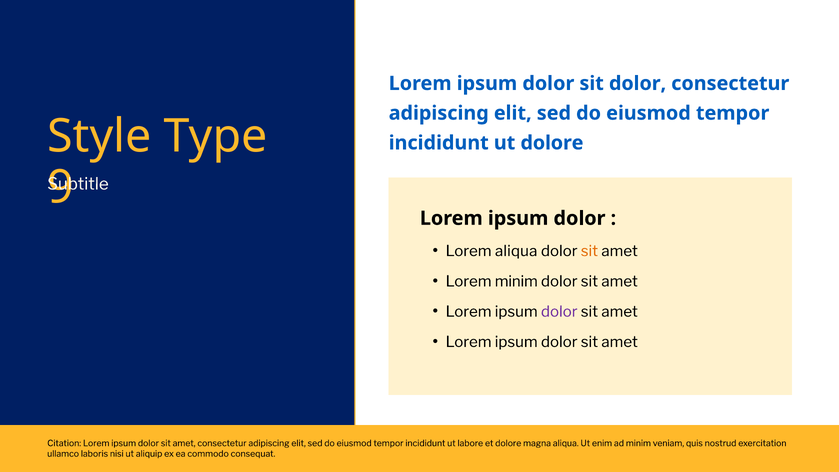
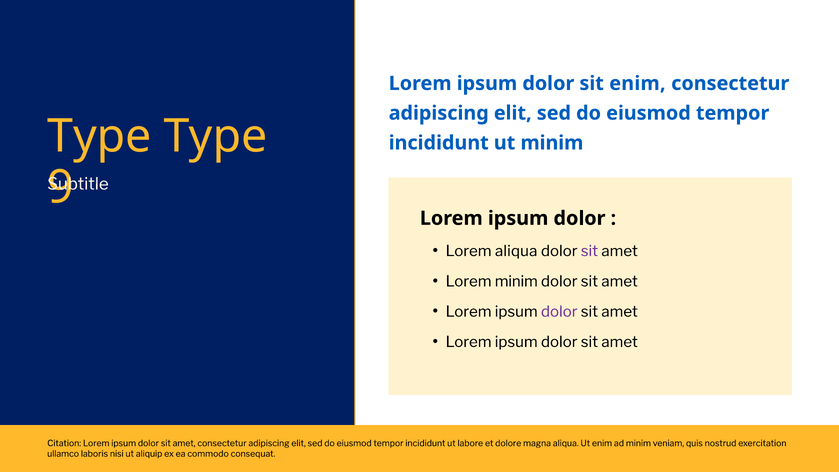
sit dolor: dolor -> enim (637, 83)
Style: Style -> Type (99, 136)
ut dolore: dolore -> minim (552, 143)
sit colour: orange -> purple (589, 251)
